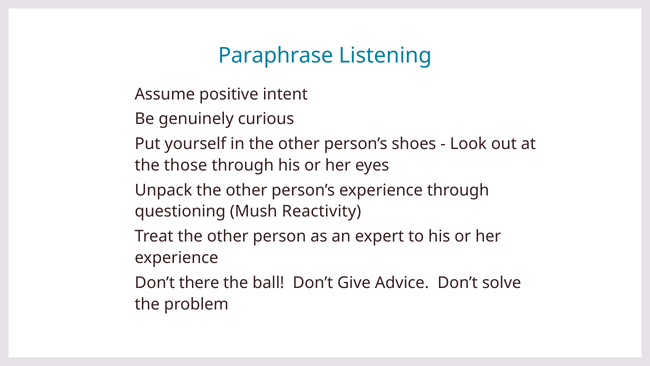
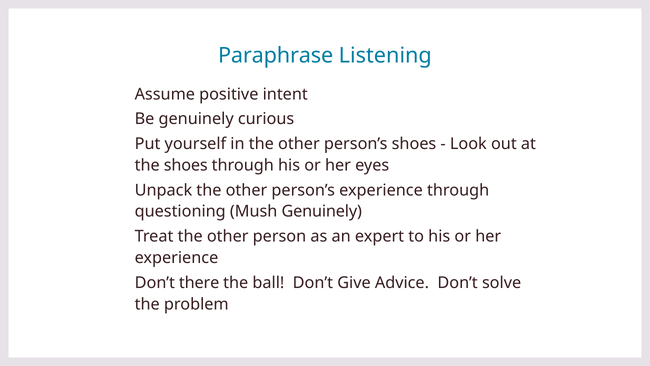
the those: those -> shoes (186, 165)
Mush Reactivity: Reactivity -> Genuinely (322, 211)
